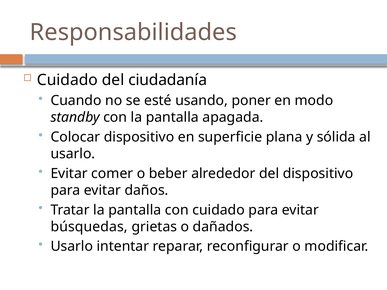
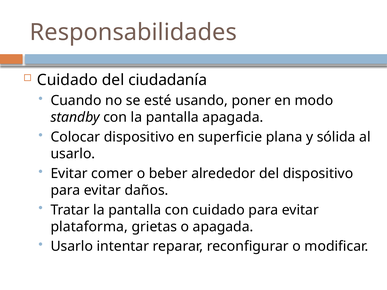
búsquedas: búsquedas -> plataforma (89, 227)
o dañados: dañados -> apagada (223, 227)
